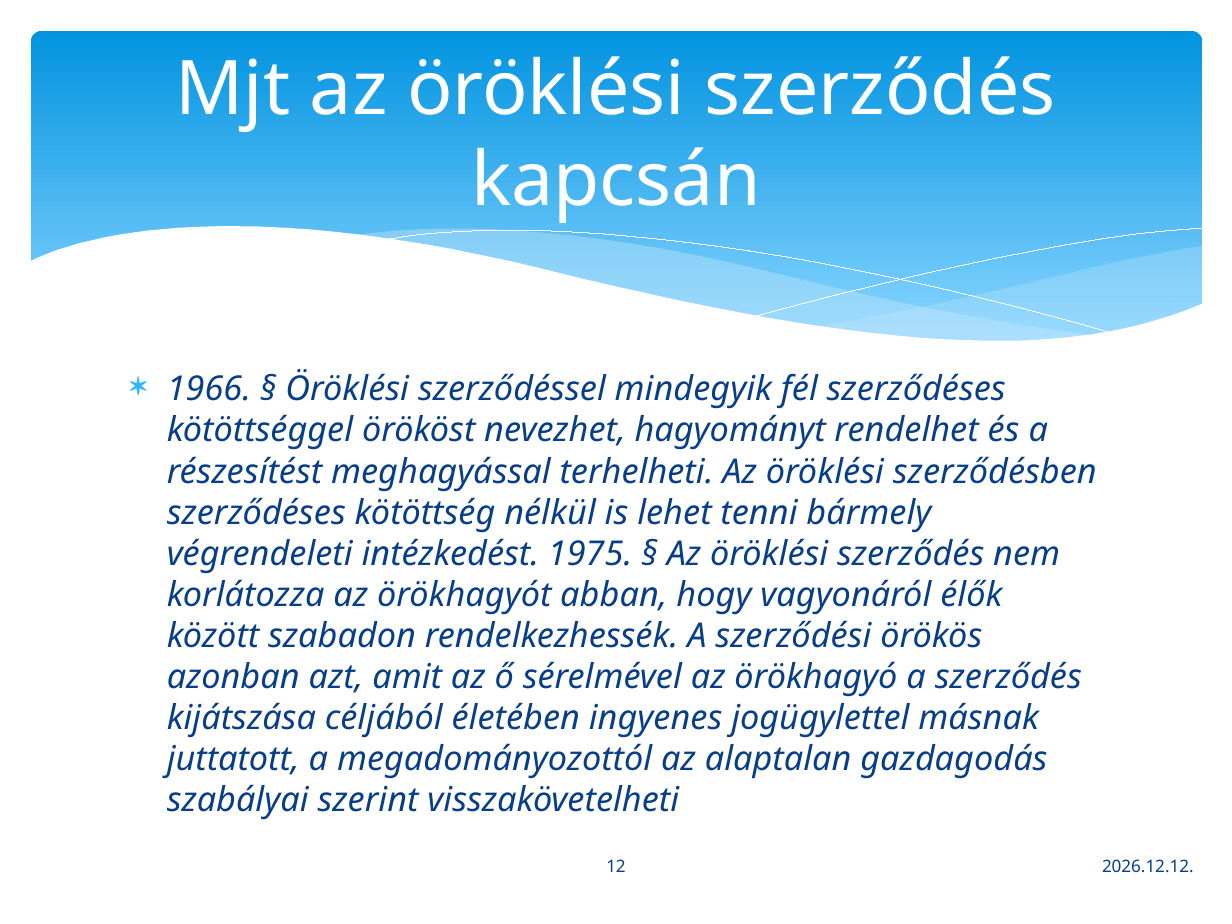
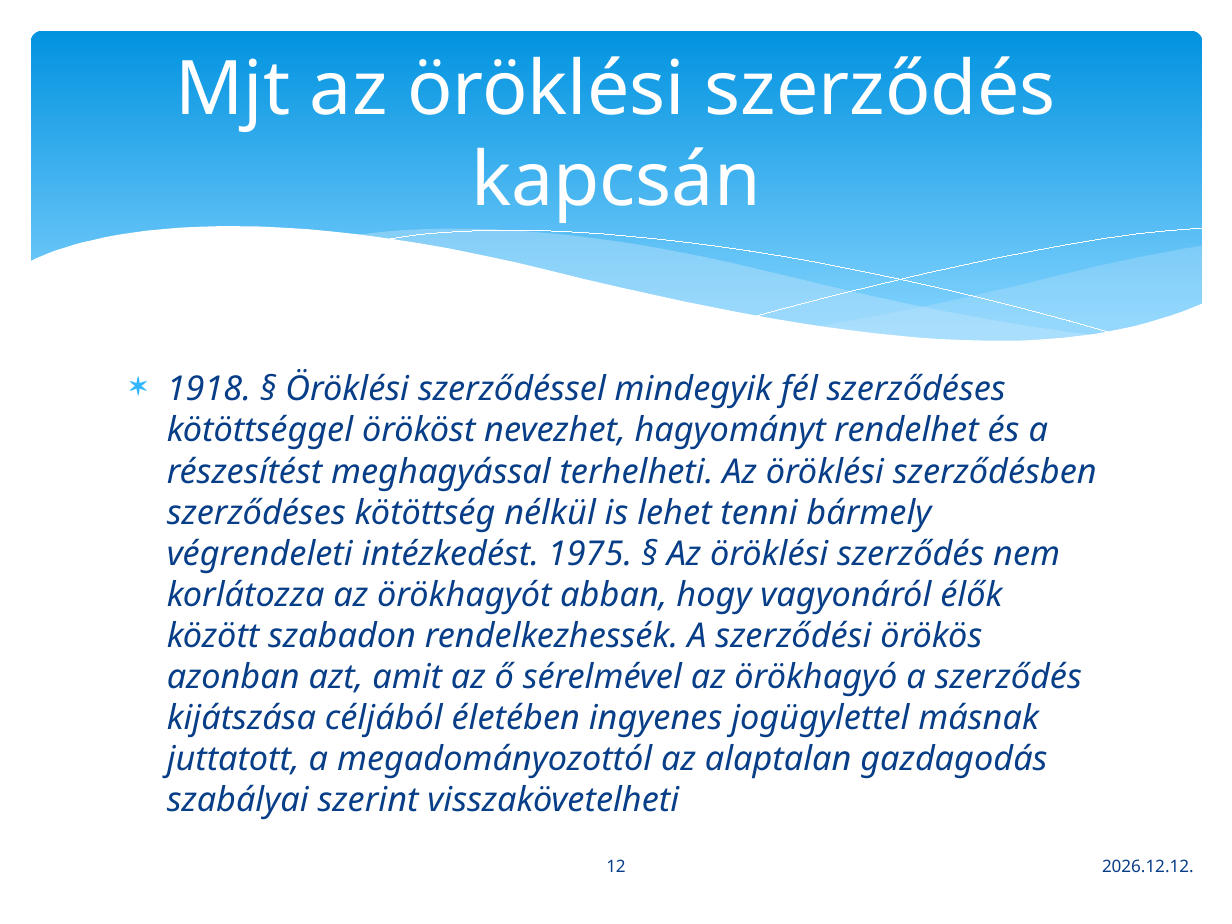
1966: 1966 -> 1918 (209, 390)
